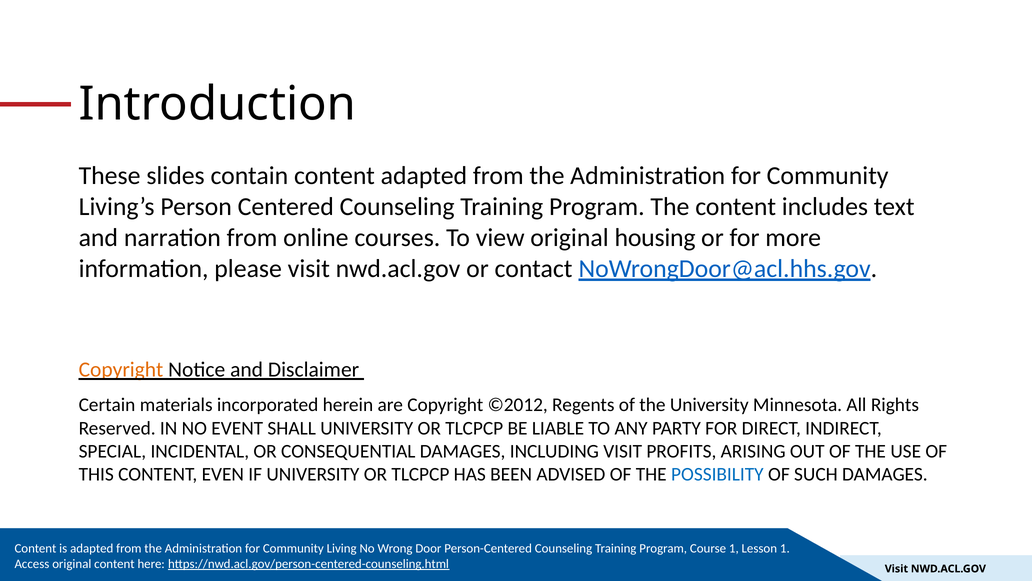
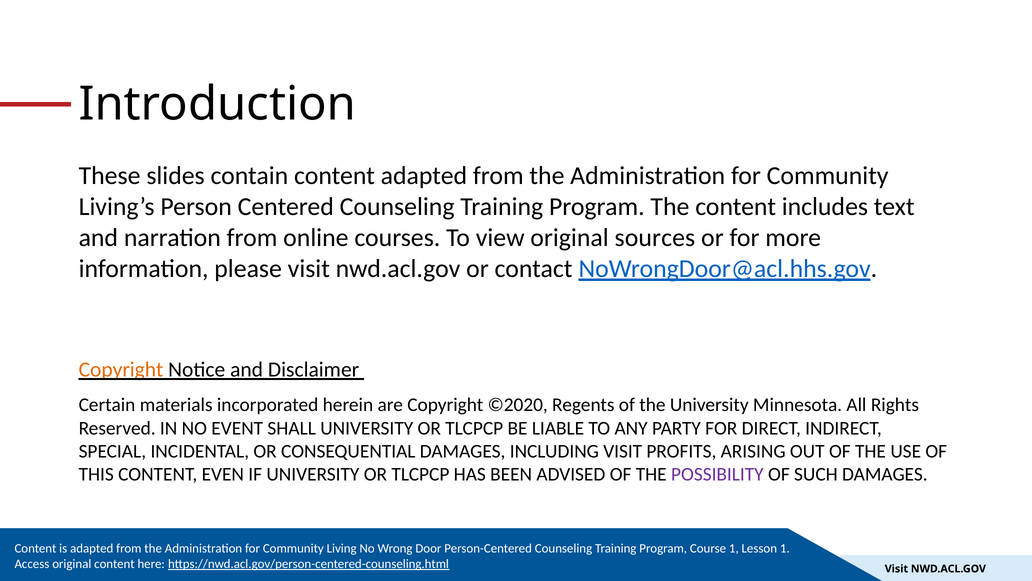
housing: housing -> sources (655, 238)
©2012: ©2012 -> ©2020 (518, 405)
POSSIBILITY colour: blue -> purple (717, 474)
